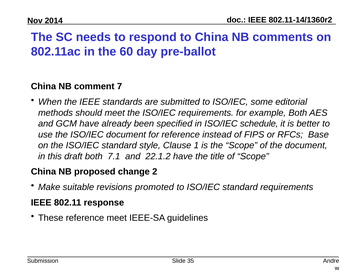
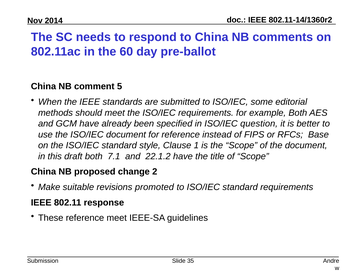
7: 7 -> 5 (120, 87)
schedule: schedule -> question (259, 124)
